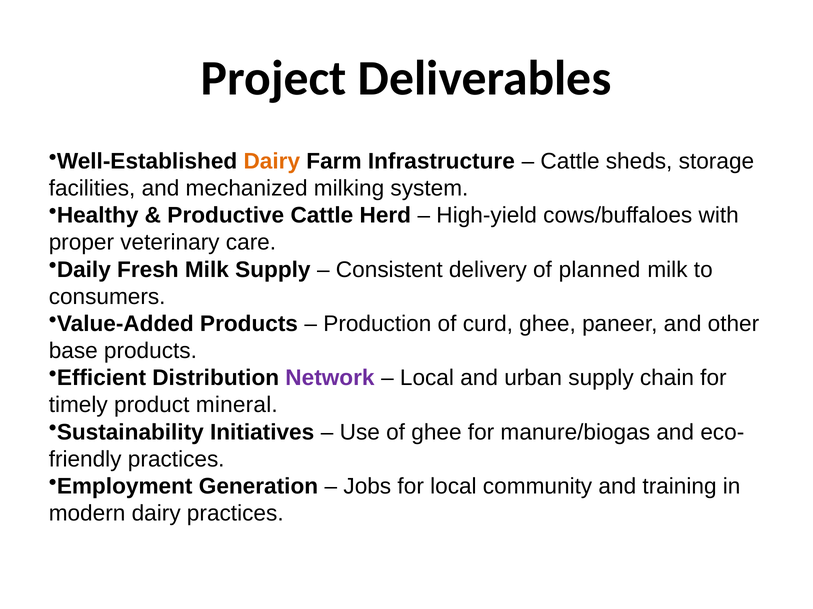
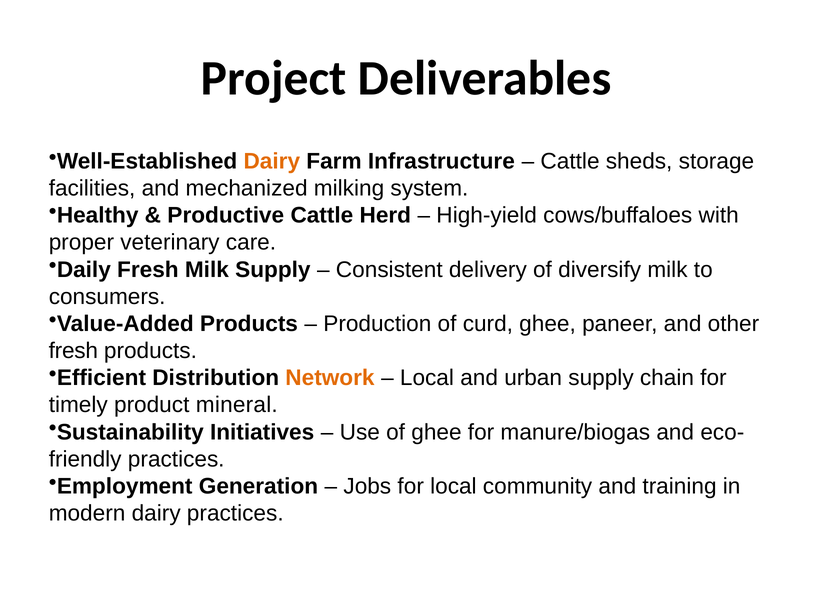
planned: planned -> diversify (600, 270)
base: base -> fresh (73, 351)
Network colour: purple -> orange (330, 378)
